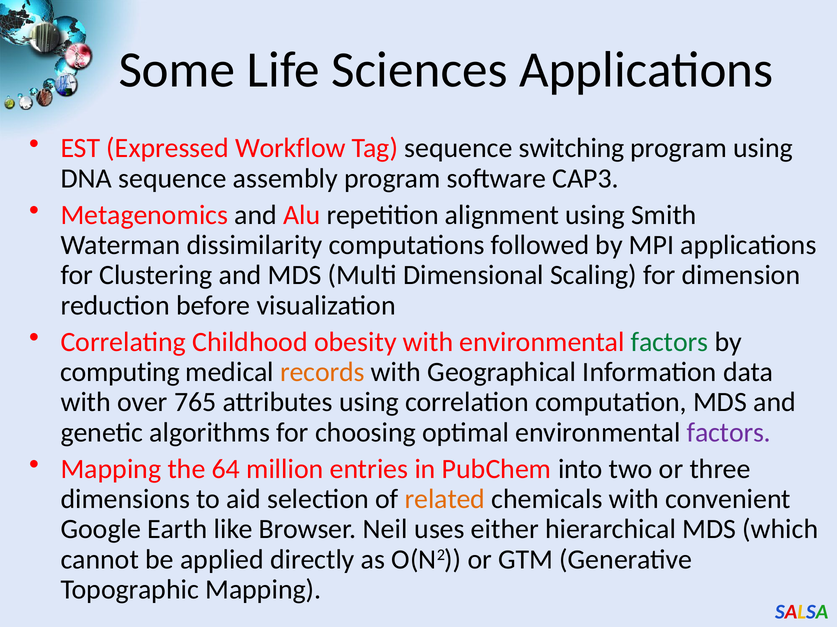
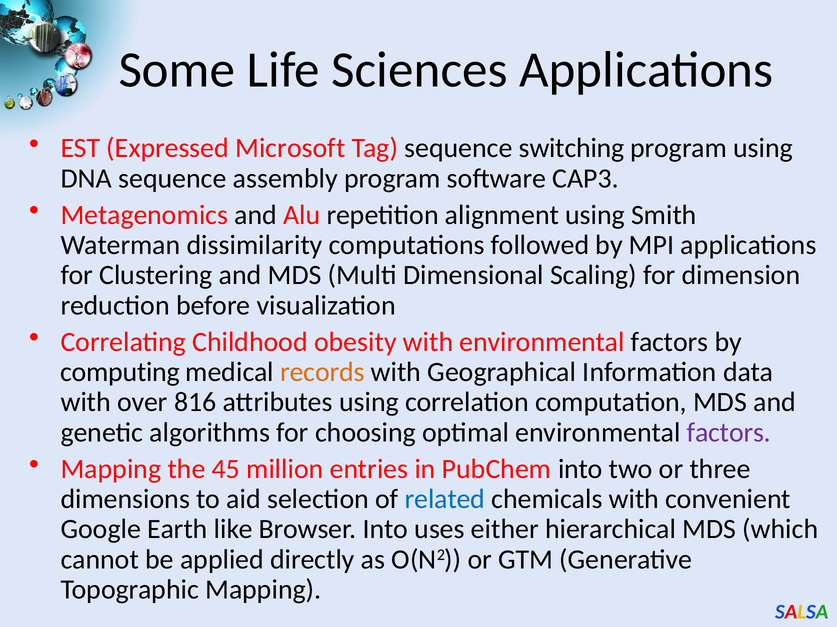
Workflow: Workflow -> Microsoft (290, 148)
factors colour: green -> black (669, 343)
765: 765 -> 816 (195, 403)
64: 64 -> 45 (226, 470)
related colour: orange -> blue (445, 500)
Browser Neil: Neil -> Into (385, 530)
